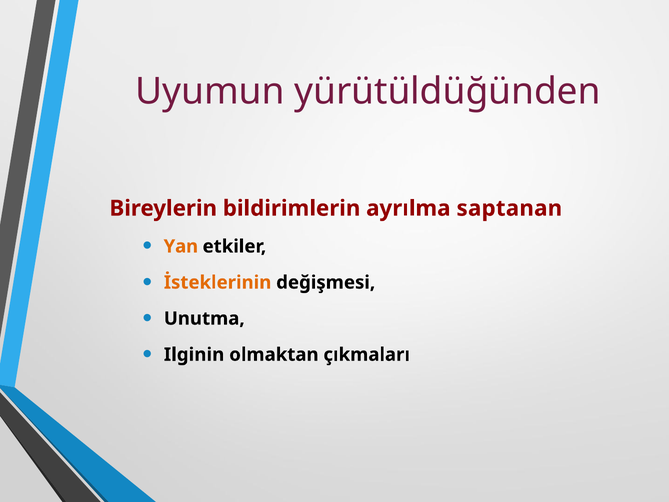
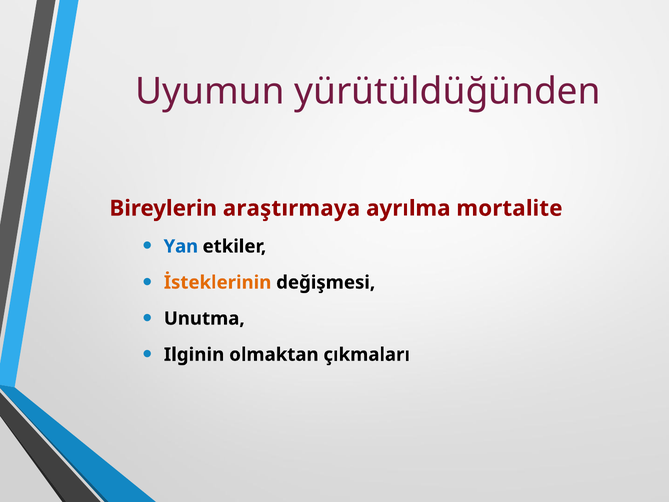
bildirimlerin: bildirimlerin -> araştırmaya (291, 208)
saptanan: saptanan -> mortalite (509, 208)
Yan colour: orange -> blue (181, 246)
